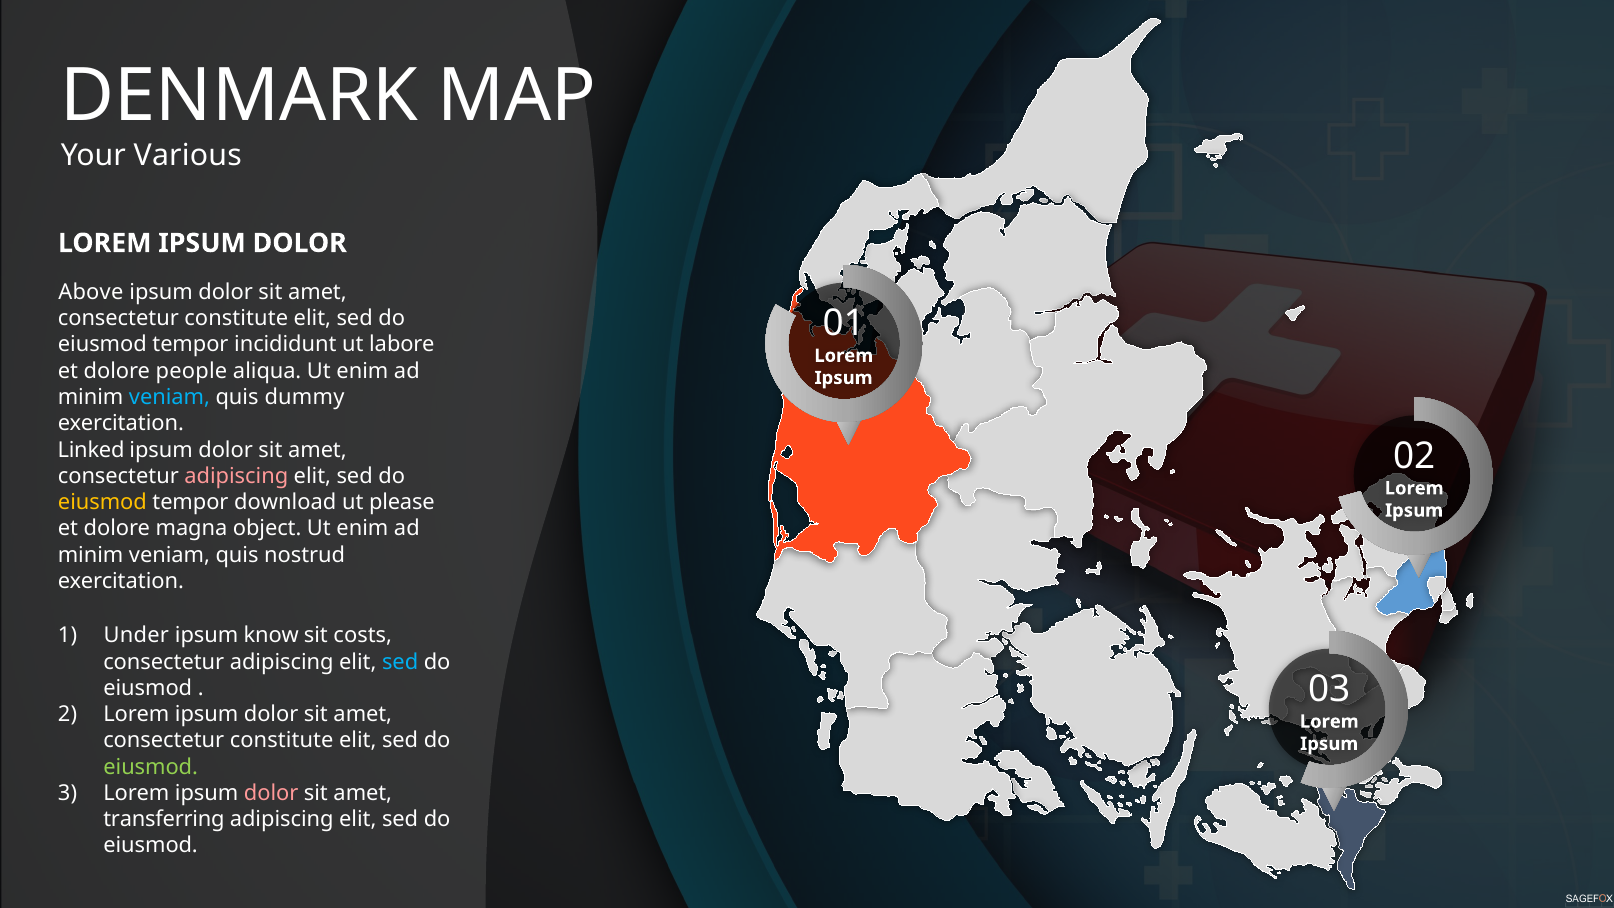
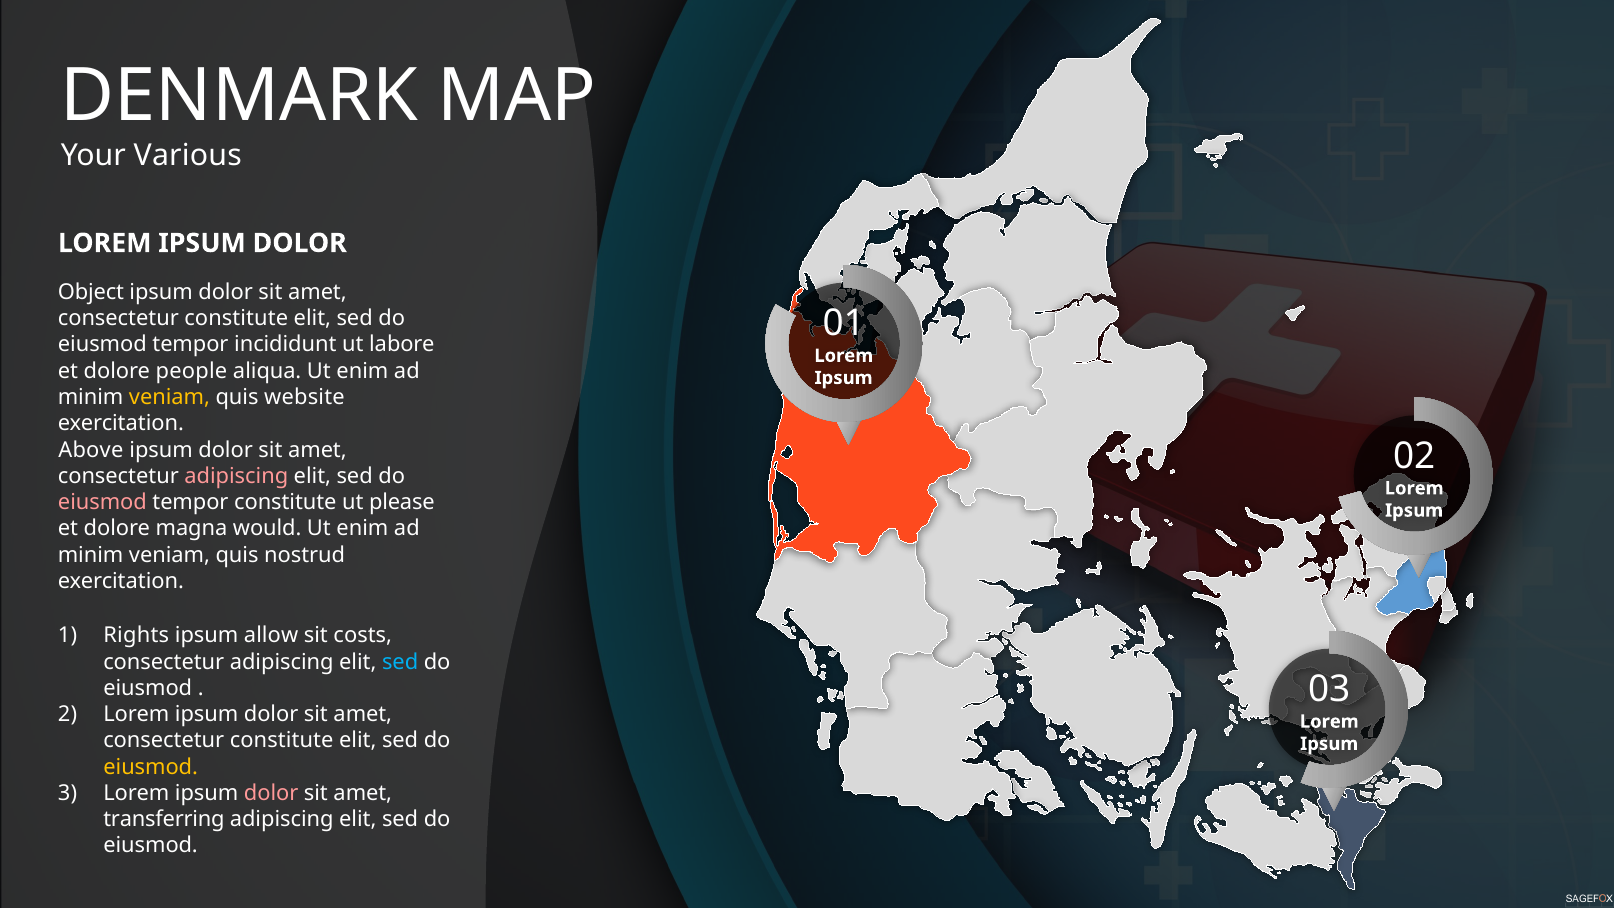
Above: Above -> Object (91, 292)
veniam colour: light blue -> yellow (169, 397)
dummy: dummy -> website (304, 397)
Linked: Linked -> Above (91, 450)
eiusmod colour: yellow -> pink (102, 502)
tempor download: download -> constitute (285, 502)
object: object -> would (267, 529)
Under: Under -> Rights (136, 636)
know: know -> allow (271, 636)
eiusmod colour: light green -> yellow (151, 767)
